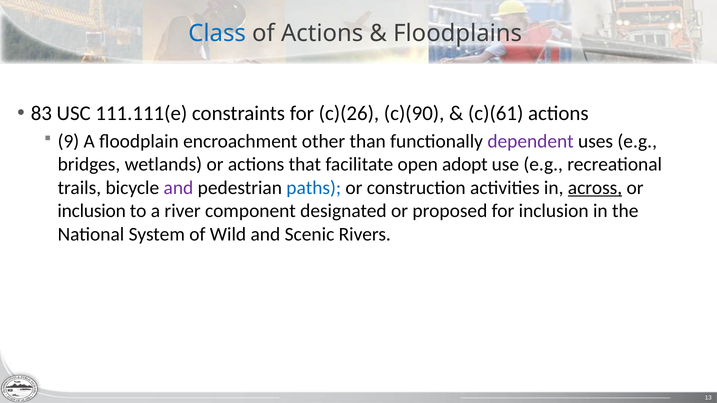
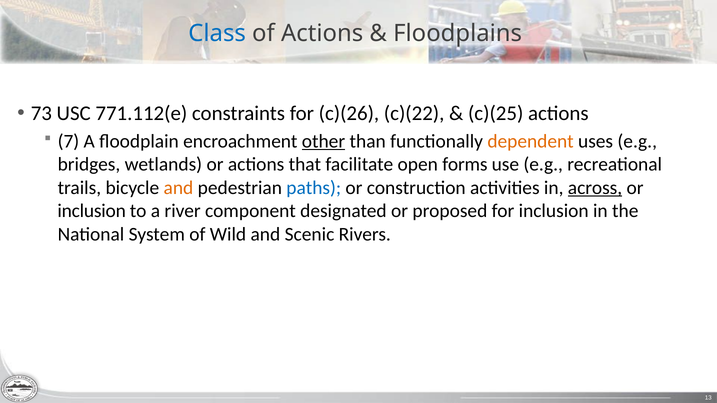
83: 83 -> 73 (41, 113)
111.111(e: 111.111(e -> 771.112(e (141, 113)
c)(90: c)(90 -> c)(22 (414, 113)
c)(61: c)(61 -> c)(25 (496, 113)
9: 9 -> 7 (68, 141)
other underline: none -> present (323, 141)
dependent colour: purple -> orange (531, 141)
adopt: adopt -> forms (465, 165)
and colour: purple -> orange (178, 188)
